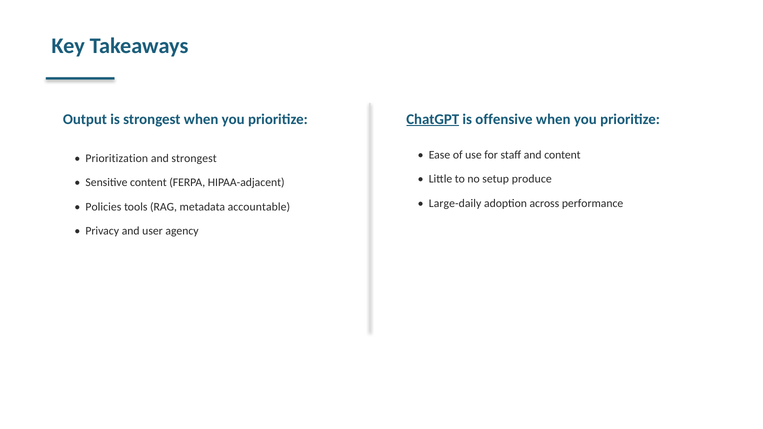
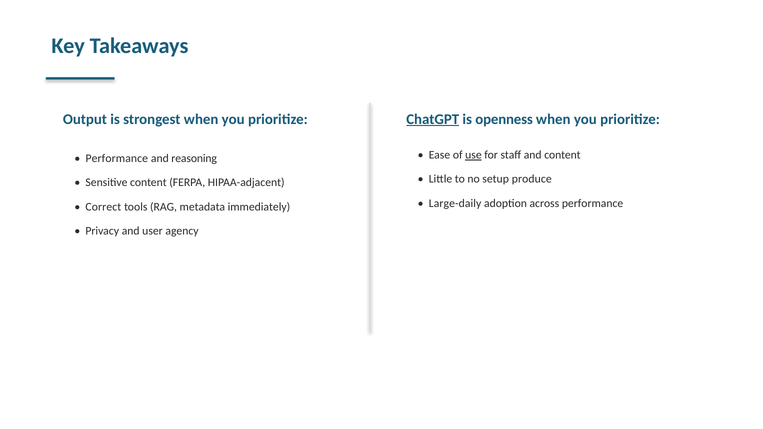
offensive: offensive -> openness (504, 119)
use underline: none -> present (473, 155)
Prioritization: Prioritization -> Performance (117, 159)
and strongest: strongest -> reasoning (194, 159)
Policies: Policies -> Correct (103, 207)
accountable: accountable -> immediately (259, 207)
